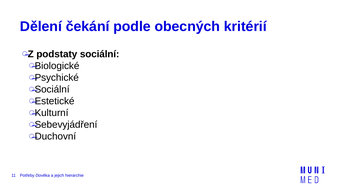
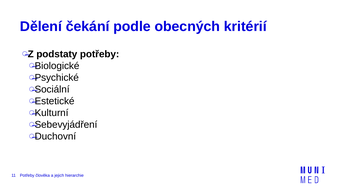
podstaty sociální: sociální -> potřeby (100, 54)
